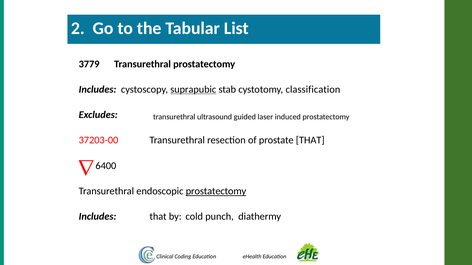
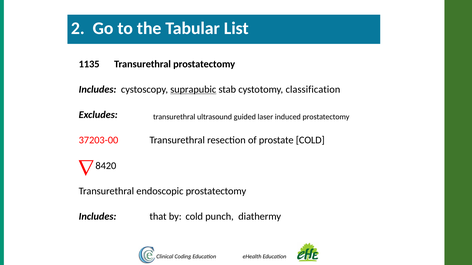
3779: 3779 -> 1135 (89, 64)
prostate THAT: THAT -> COLD (310, 141)
6400: 6400 -> 8420 (106, 166)
prostatectomy underline: present -> none (216, 191)
